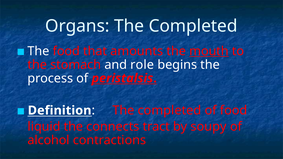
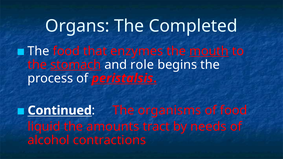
amounts: amounts -> enzymes (137, 51)
stomach underline: none -> present (76, 65)
Definition: Definition -> Continued (60, 111)
completed: completed -> organisms (169, 111)
connects: connects -> amounts (113, 127)
soupy: soupy -> needs (208, 127)
